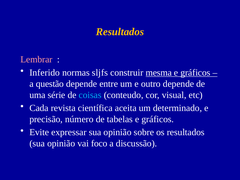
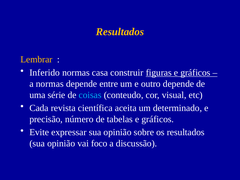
Lembrar colour: pink -> yellow (36, 59)
sljfs: sljfs -> casa (100, 73)
mesma: mesma -> figuras (159, 73)
a questão: questão -> normas (50, 84)
